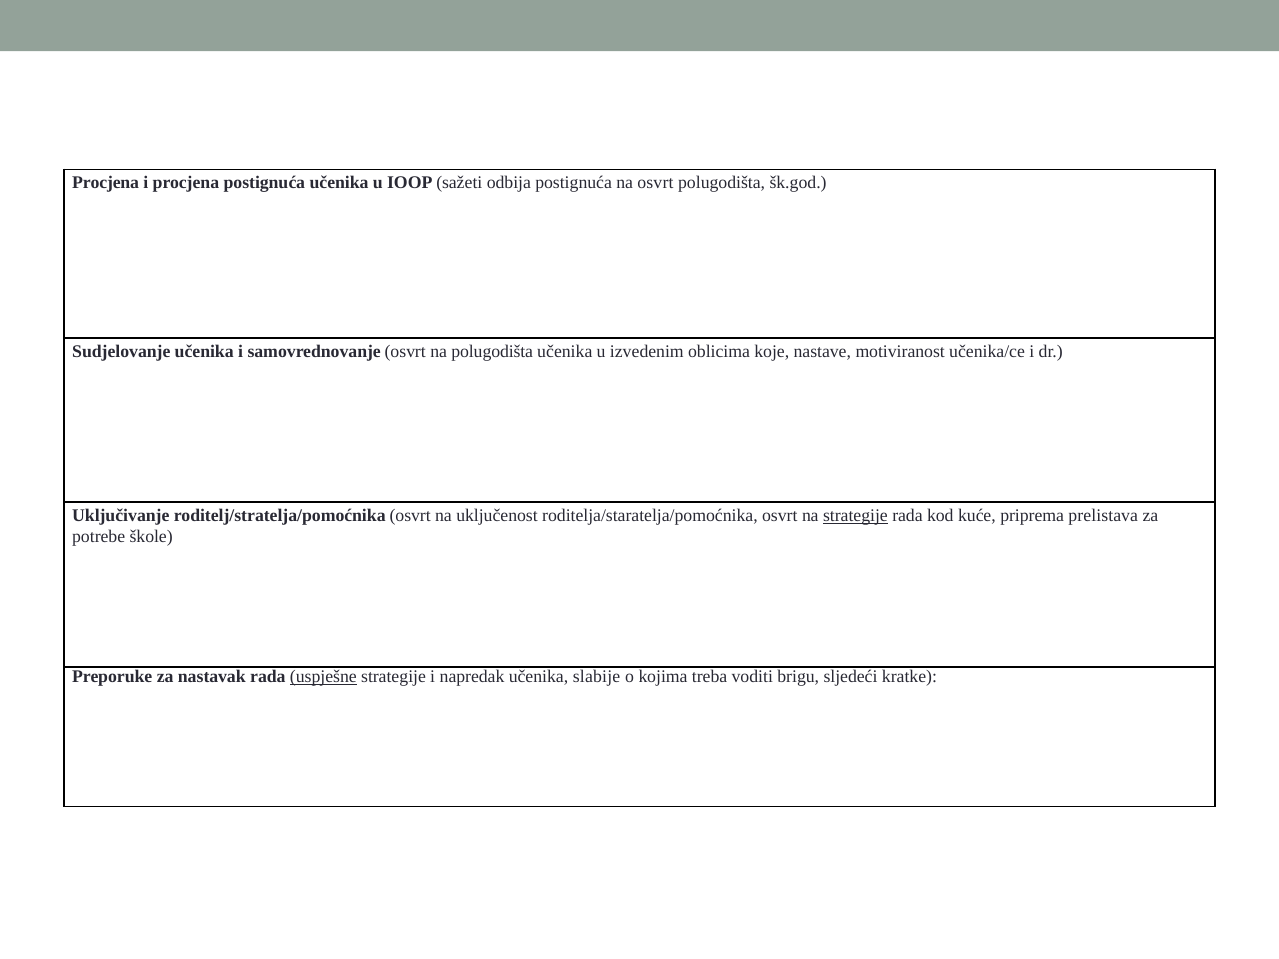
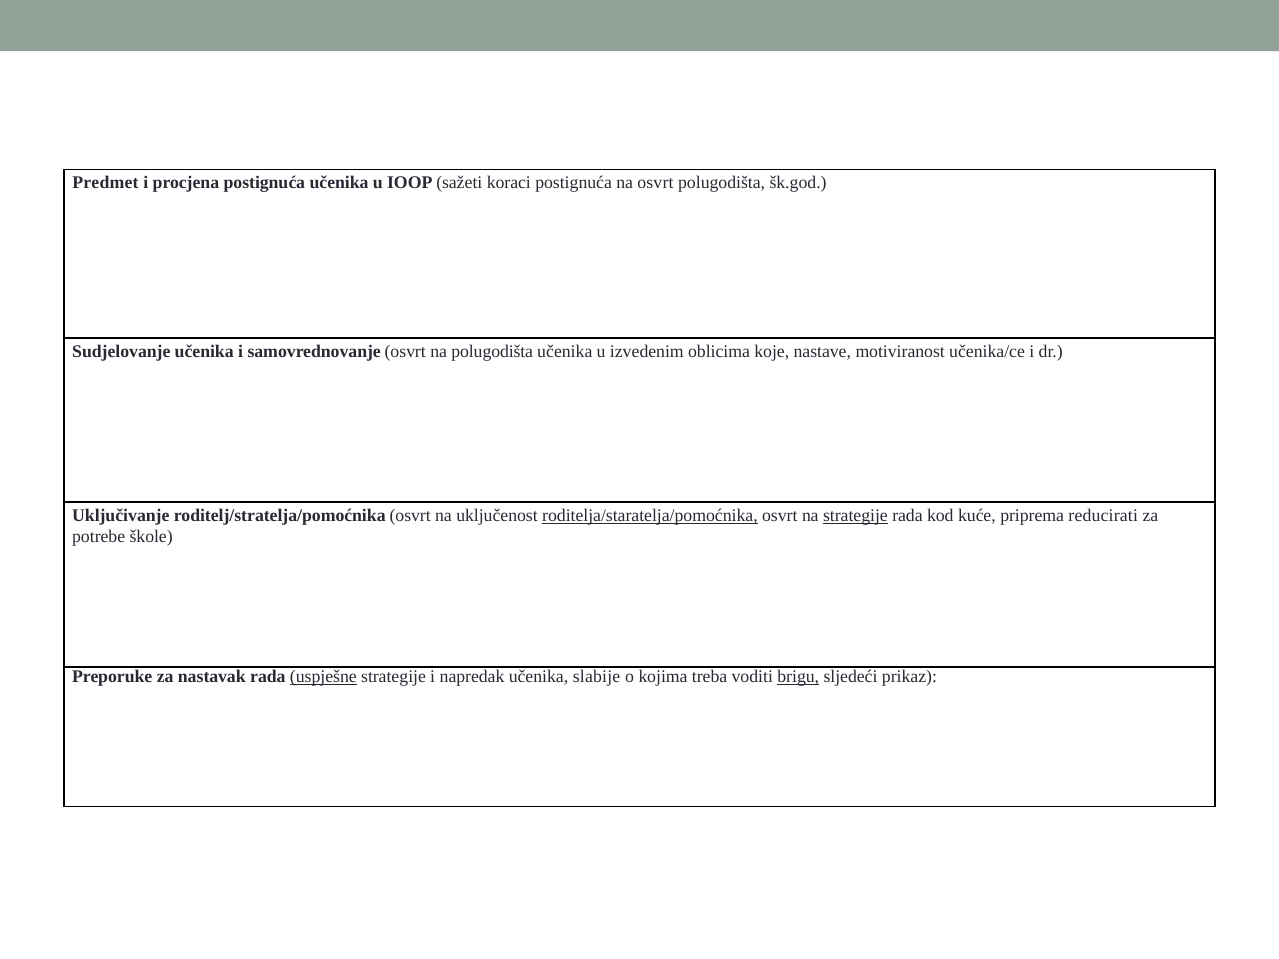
Procjena: Procjena -> Predmet (105, 183)
odbija: odbija -> koraci (509, 183)
roditelja/staratelja/pomoćnika underline: none -> present (650, 516)
prelistava: prelistava -> reducirati (1103, 516)
brigu underline: none -> present (798, 677)
kratke: kratke -> prikaz (909, 677)
